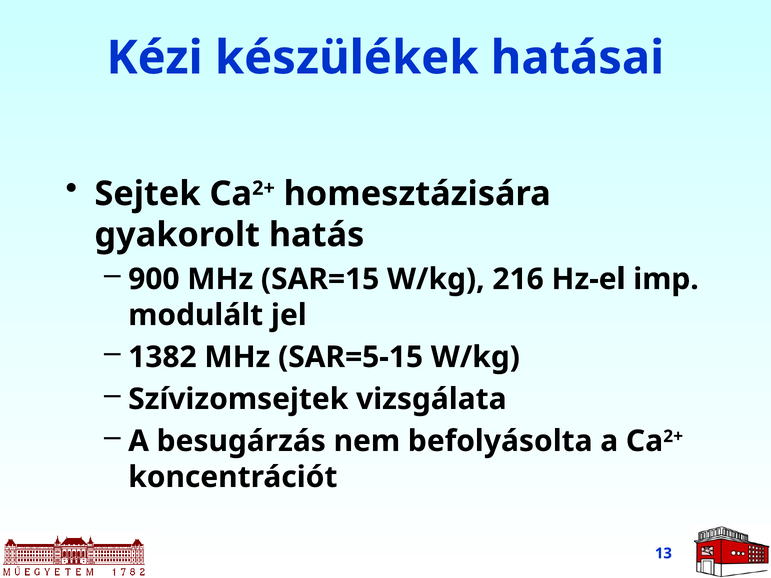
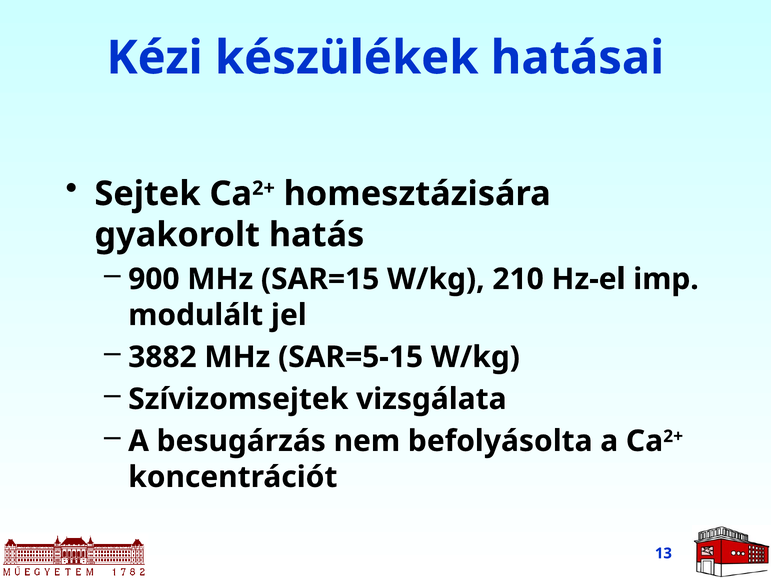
216: 216 -> 210 (518, 279)
1382: 1382 -> 3882 (162, 357)
